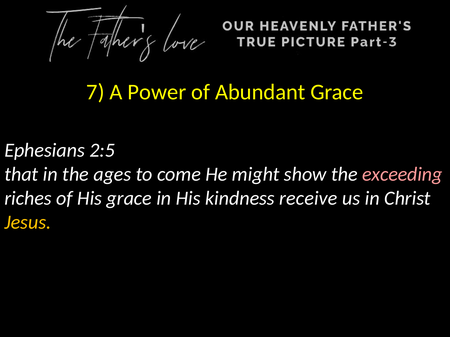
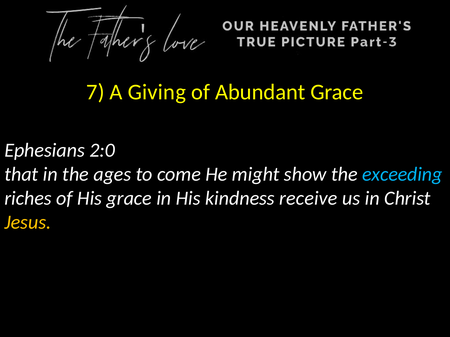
Power: Power -> Giving (157, 92)
2:5: 2:5 -> 2:0 (102, 151)
exceeding colour: pink -> light blue (402, 175)
